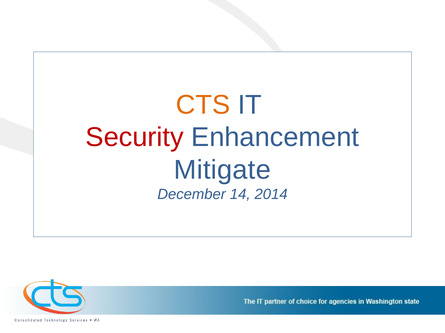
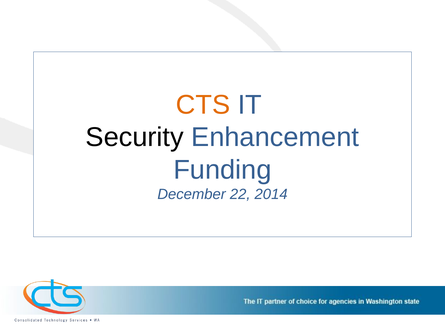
Security colour: red -> black (135, 138)
Mitigate: Mitigate -> Funding (222, 170)
14: 14 -> 22 (240, 195)
